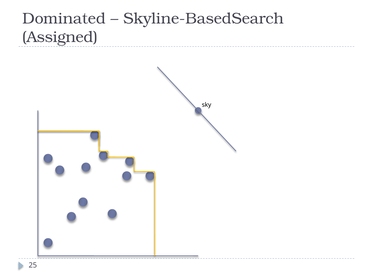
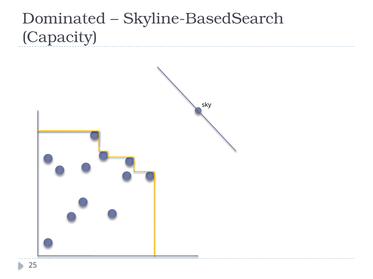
Assigned: Assigned -> Capacity (60, 37)
